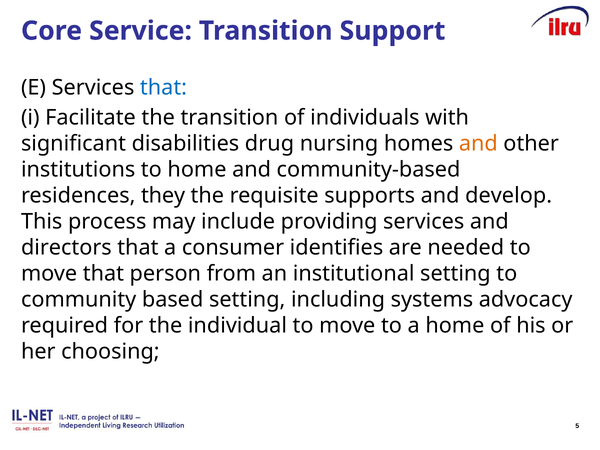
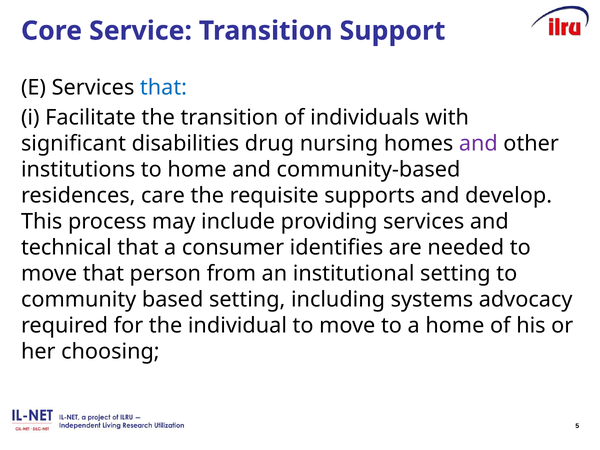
and colour: orange -> purple (478, 144)
they: they -> care (163, 196)
directors: directors -> technical (66, 248)
